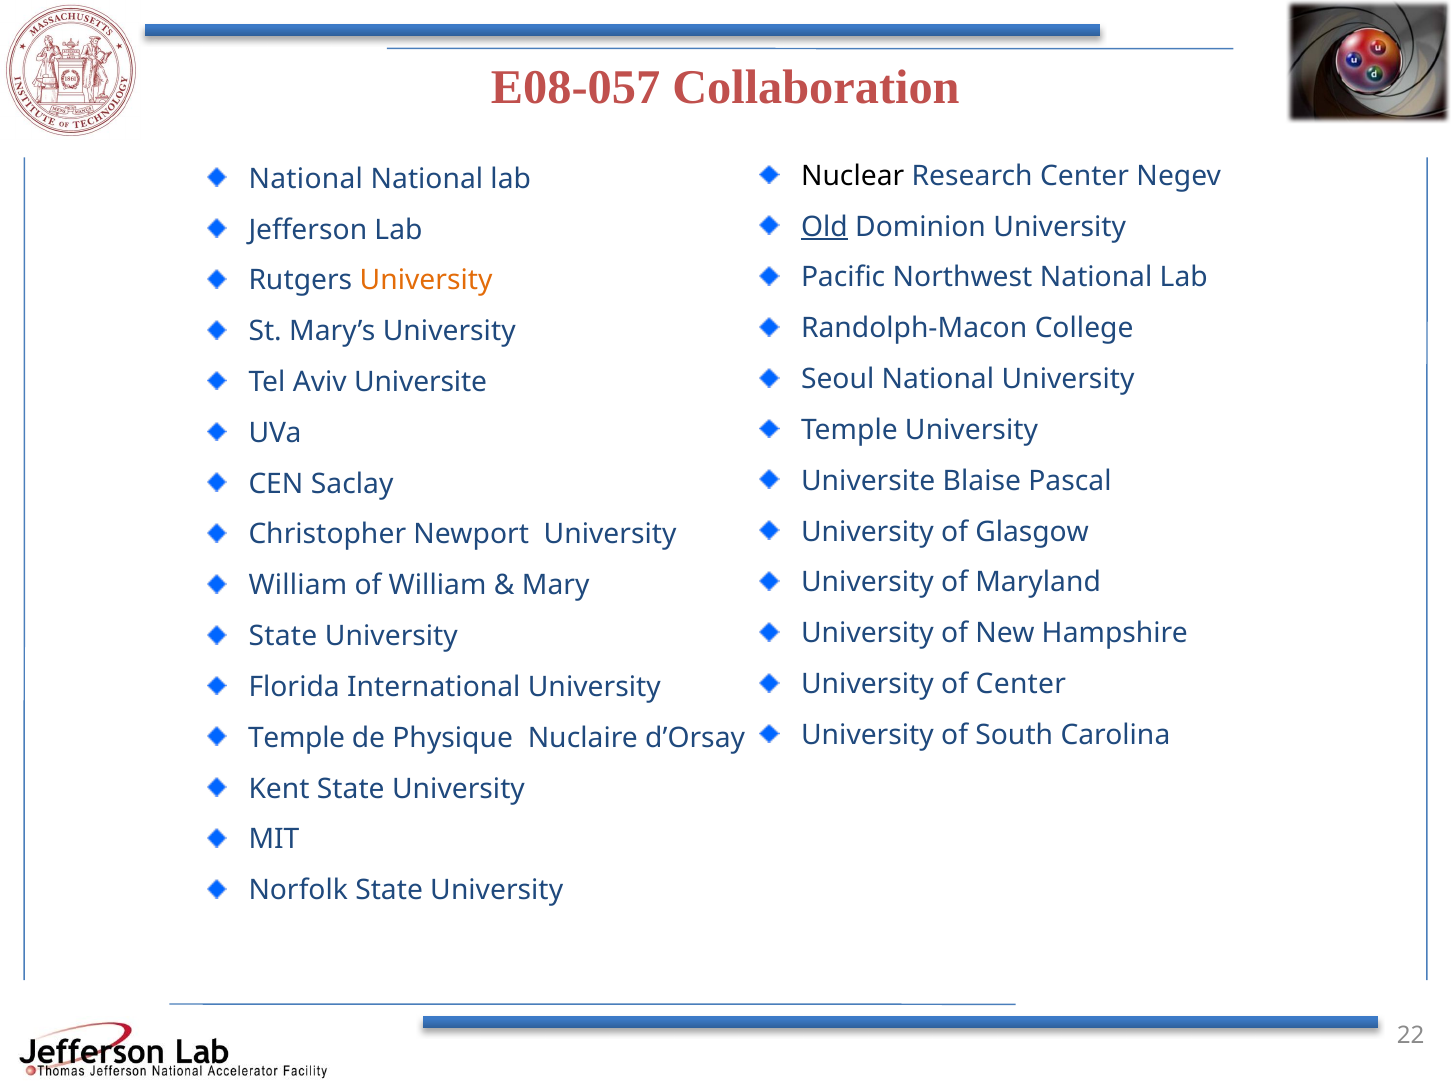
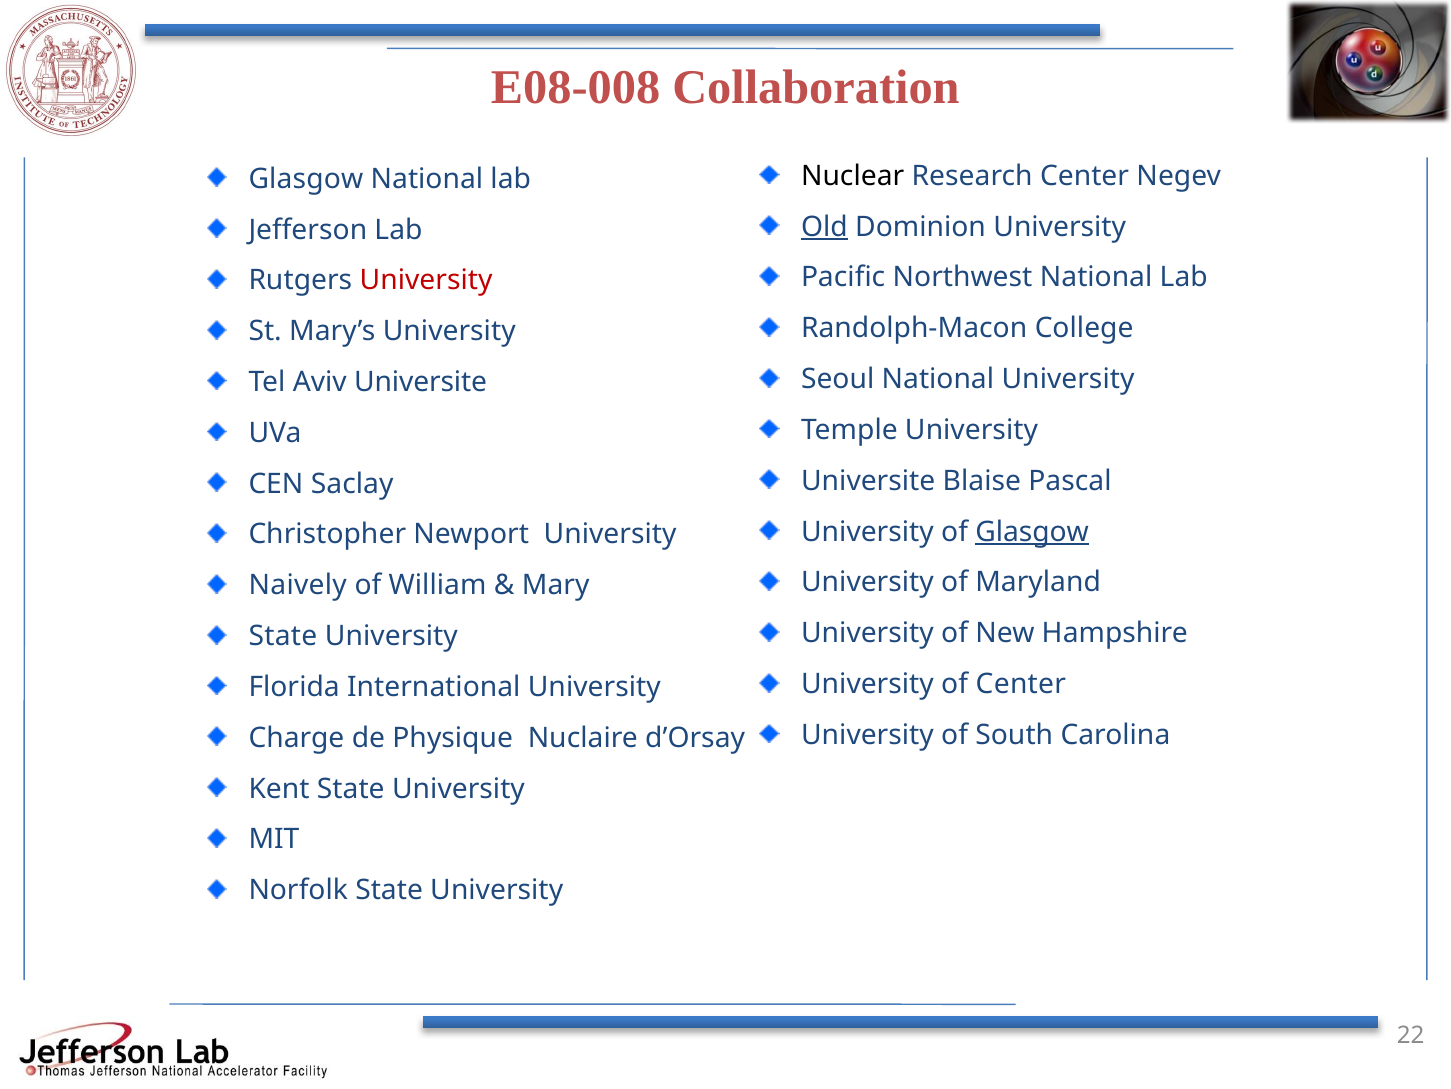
E08-057: E08-057 -> E08-008 (576, 88)
National: National -> Glasgow (306, 179)
University colour: orange -> red (426, 280)
Glasgow underline: none -> present (1032, 531)
William: William -> Naively (298, 585)
Temple: Temple -> Charge (296, 737)
